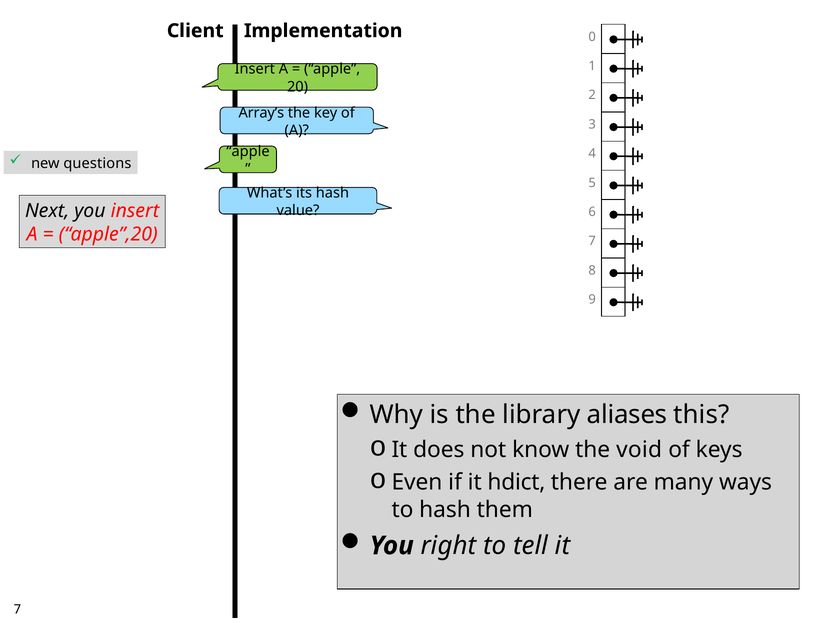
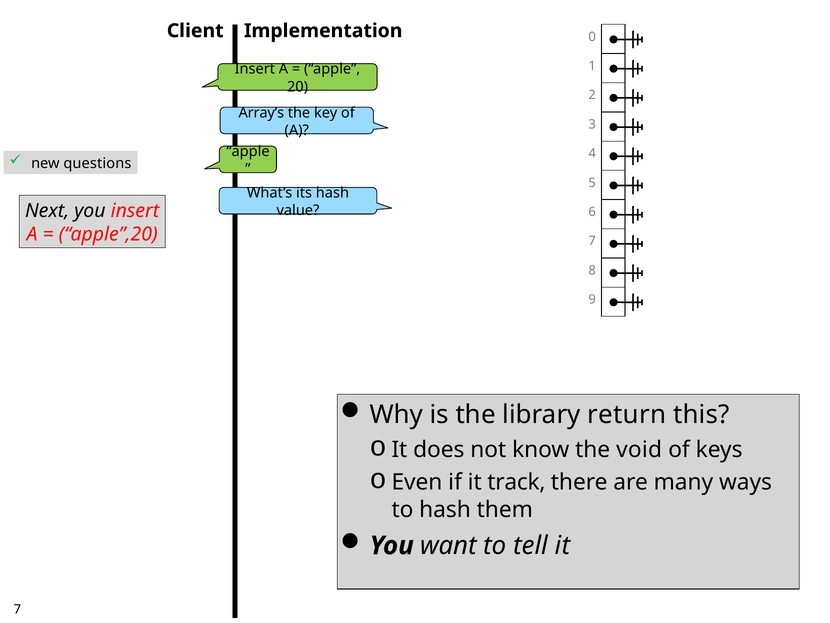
aliases: aliases -> return (627, 415)
hdict: hdict -> track (516, 482)
right: right -> want (449, 545)
